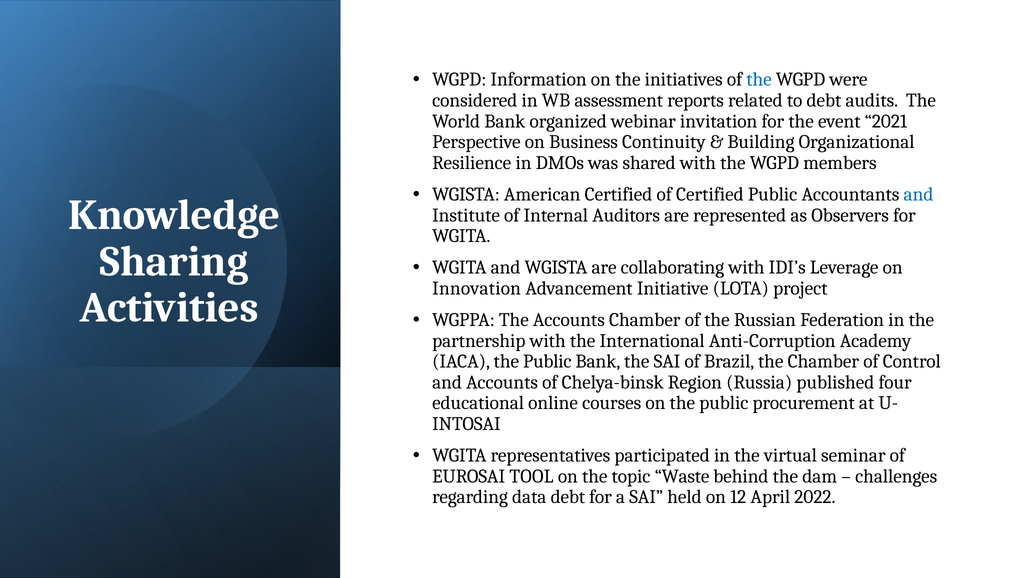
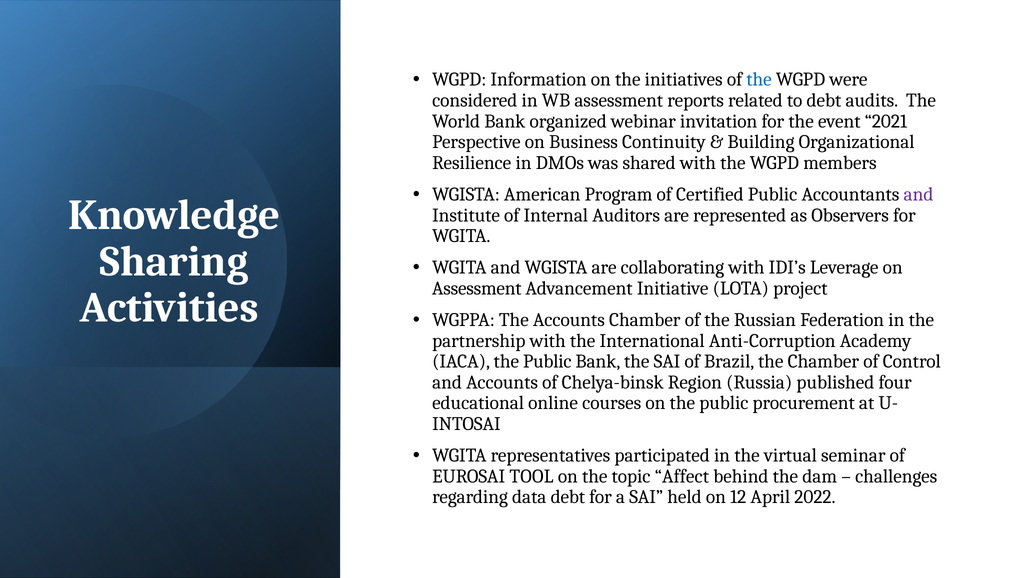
American Certified: Certified -> Program (619, 194)
and colour: blue -> purple (919, 194)
Innovation: Innovation -> Assessment (477, 288)
Waste: Waste -> Affect (682, 476)
